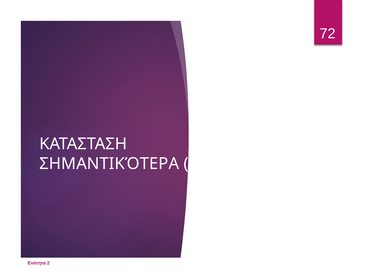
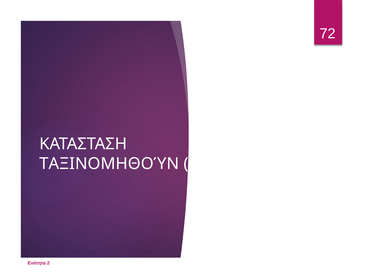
ΣΗΜΑΝΤΙΚΌΤΕΡΑ: ΣΗΜΑΝΤΙΚΌΤΕΡΑ -> ΤΑΞΙΝΟΜΗΘΟΎΝ (109, 164)
